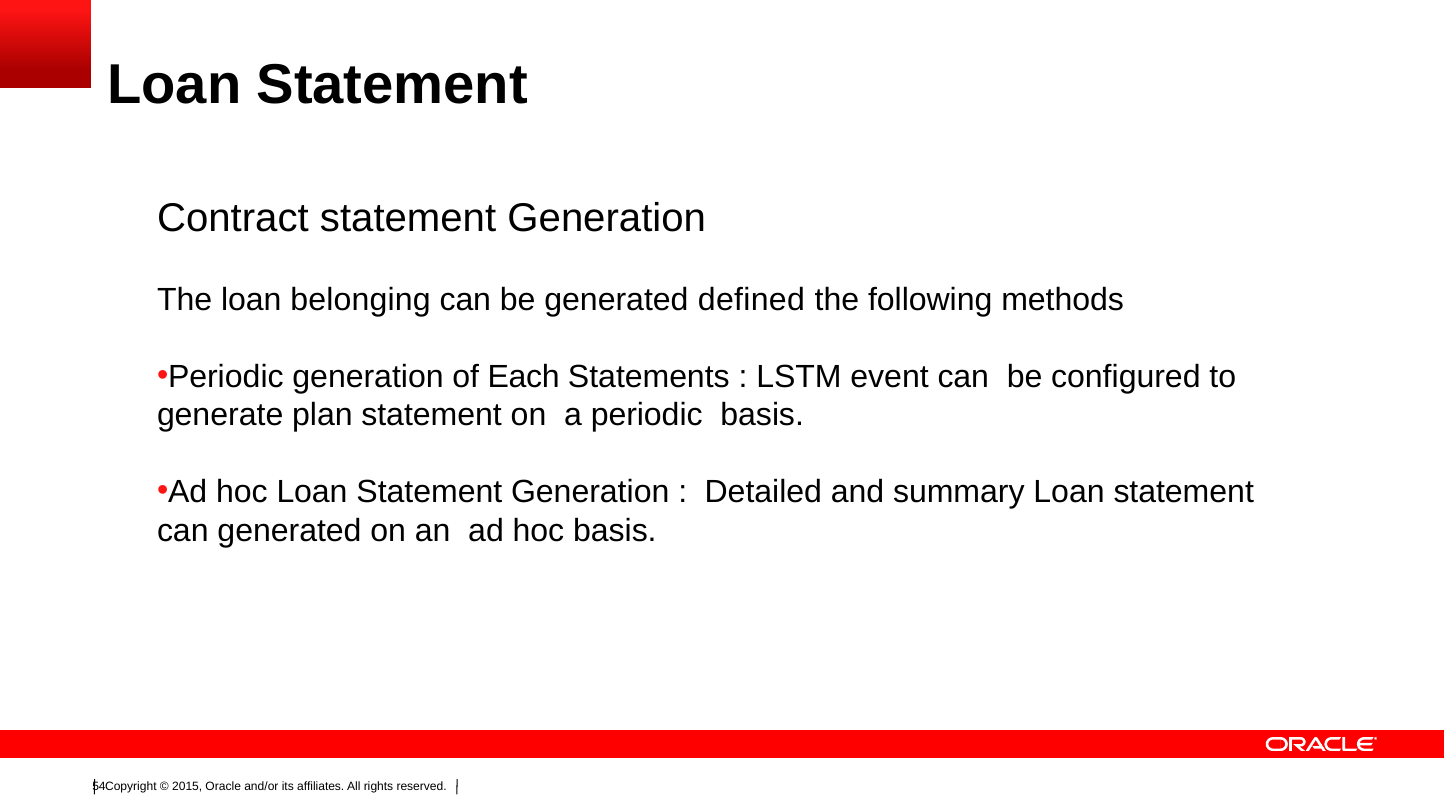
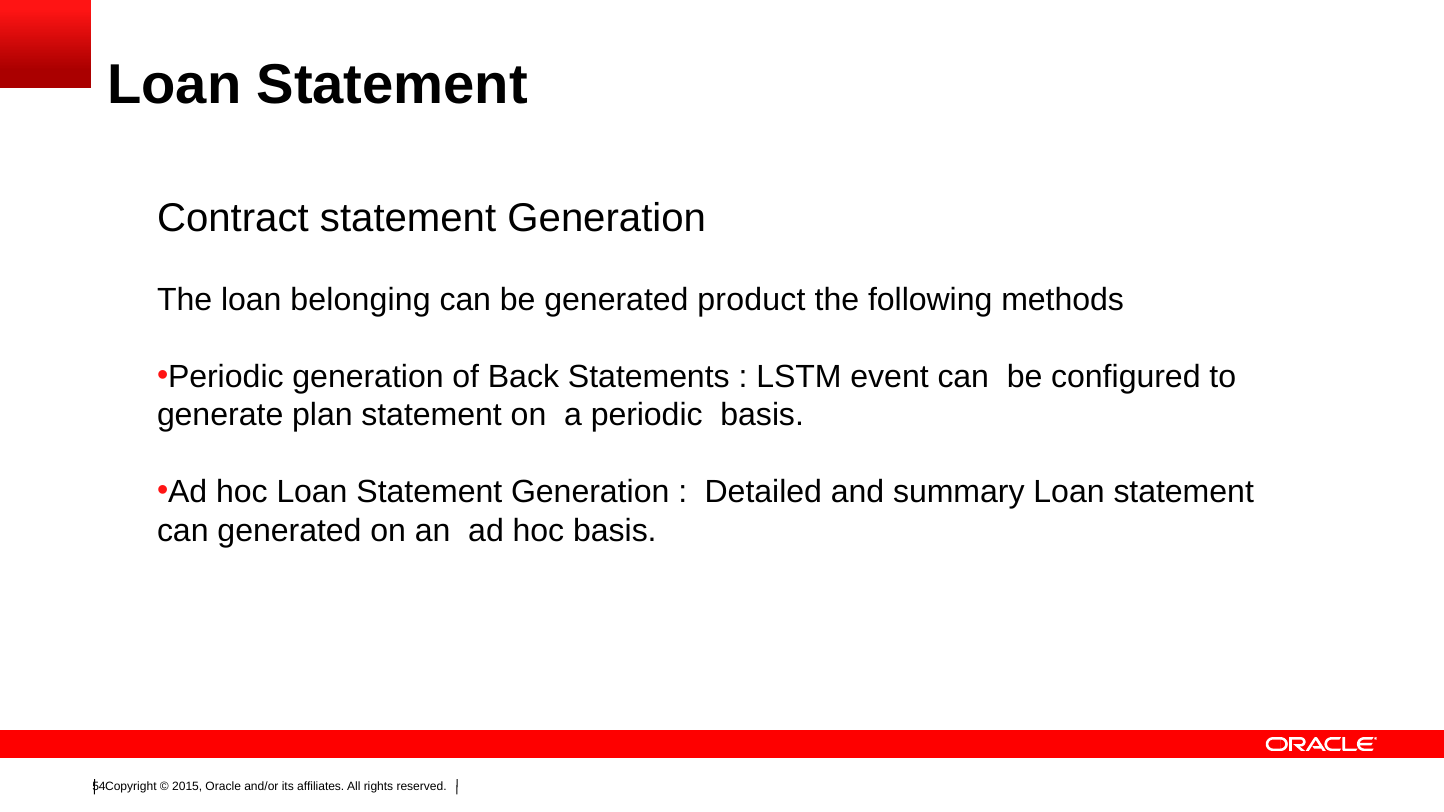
defined: defined -> product (751, 300)
Each: Each -> Back (524, 377)
